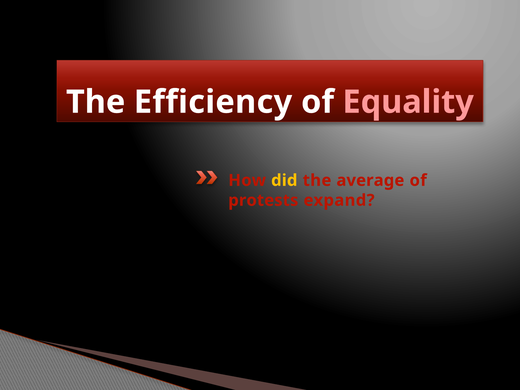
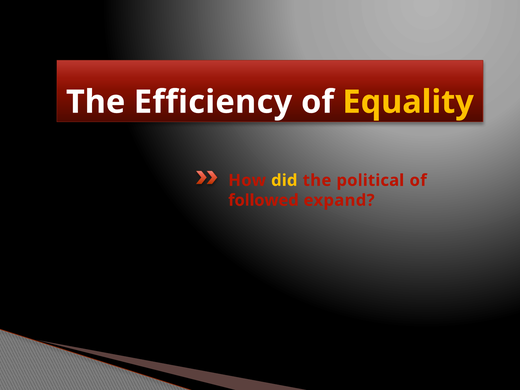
Equality colour: pink -> yellow (408, 102)
average: average -> political (370, 180)
protests: protests -> followed (263, 200)
